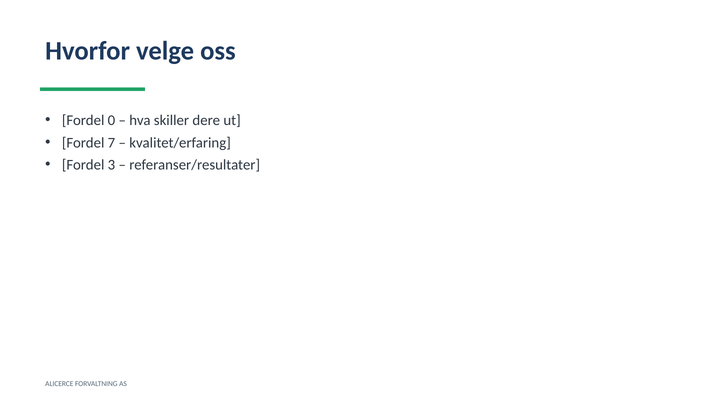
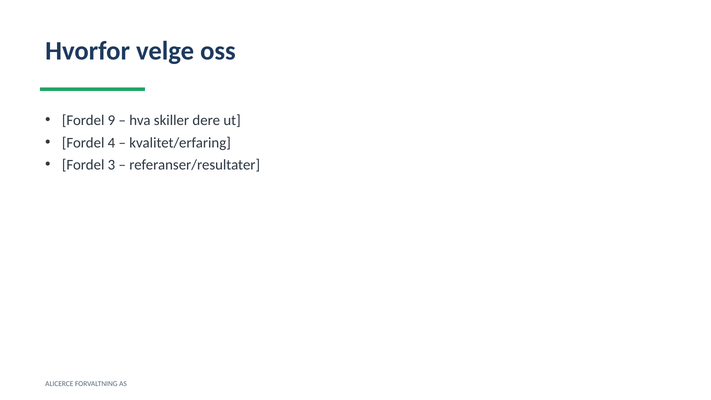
0: 0 -> 9 (111, 120)
7: 7 -> 4 (111, 143)
